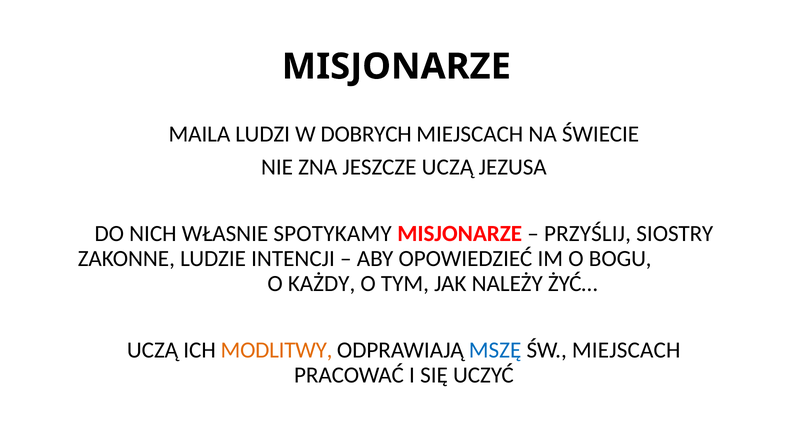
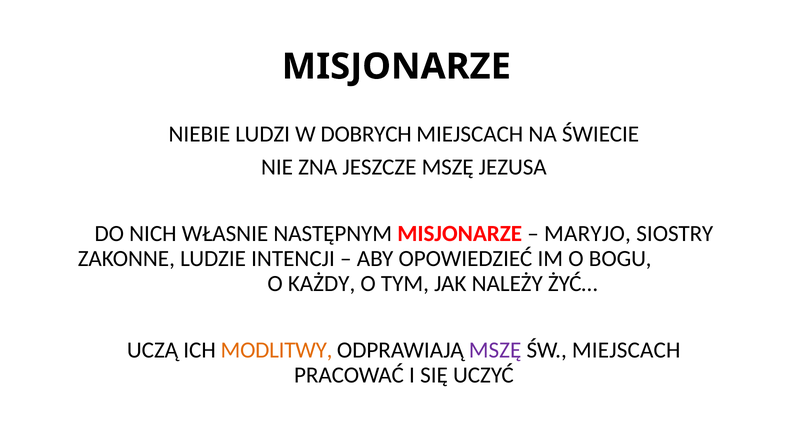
MAILA: MAILA -> NIEBIE (199, 134)
JESZCZE UCZĄ: UCZĄ -> MSZĘ (448, 167)
SPOTYKAMY: SPOTYKAMY -> NASTĘPNYM (333, 234)
PRZYŚLIJ: PRZYŚLIJ -> MARYJO (587, 234)
MSZĘ colour: blue -> purple (495, 350)
